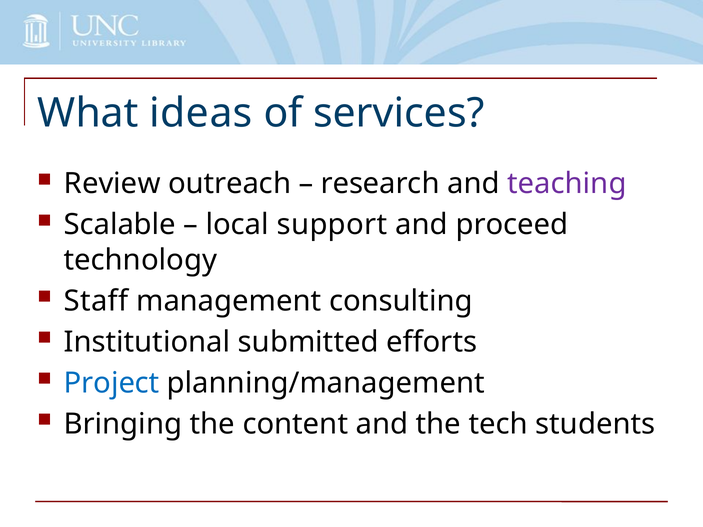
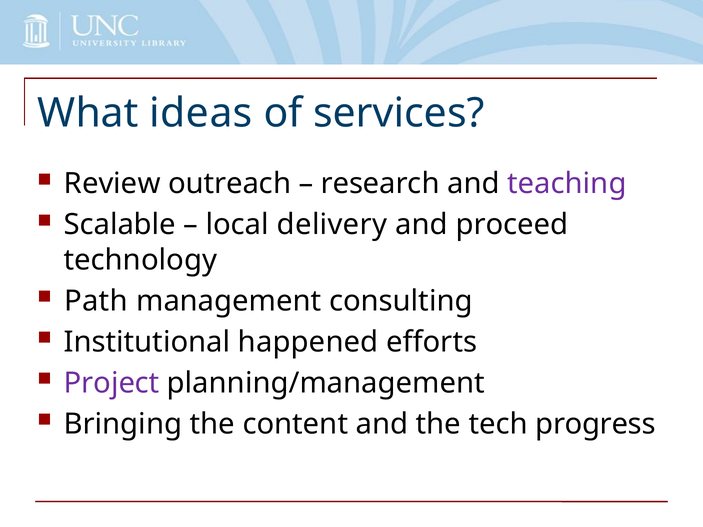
support: support -> delivery (332, 225)
Staff: Staff -> Path (96, 301)
submitted: submitted -> happened (308, 342)
Project colour: blue -> purple (112, 383)
students: students -> progress (596, 424)
